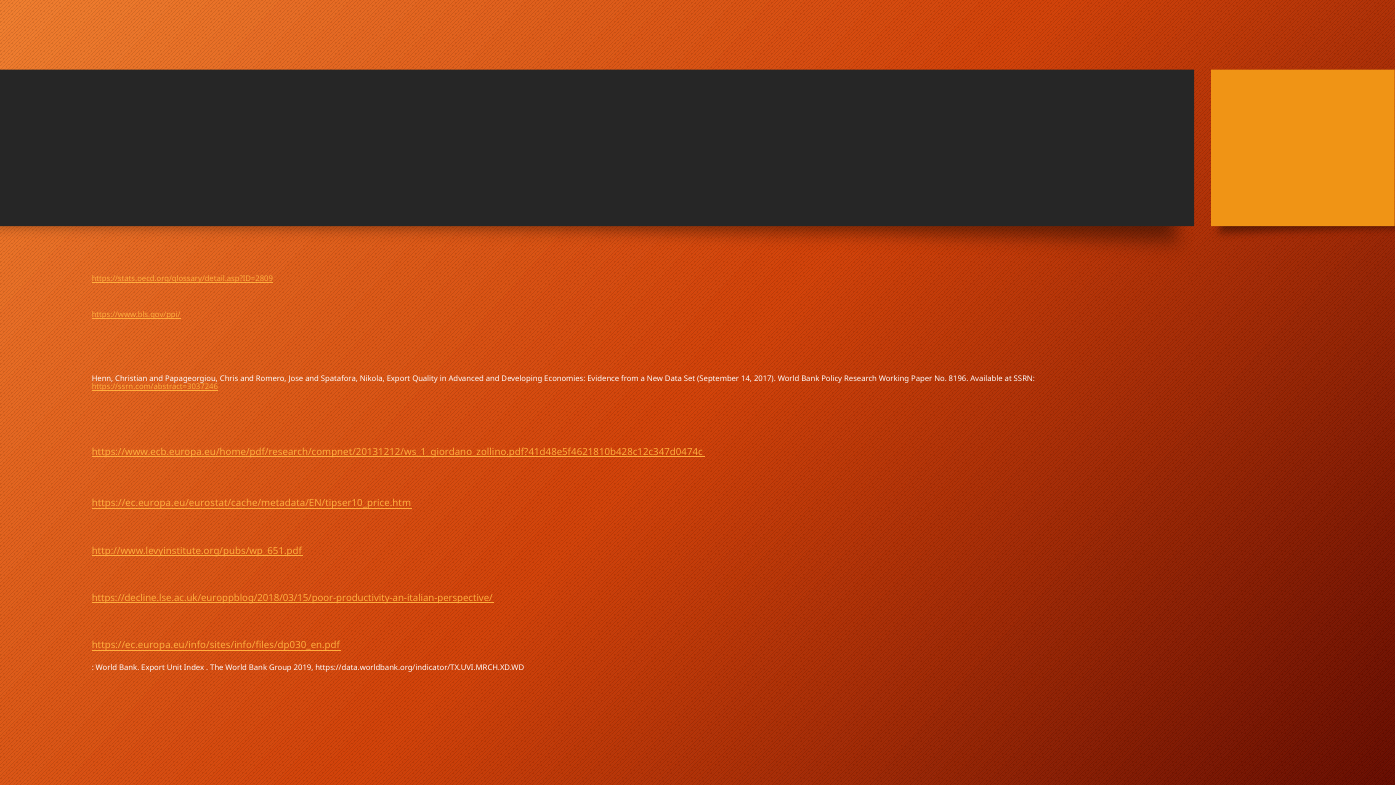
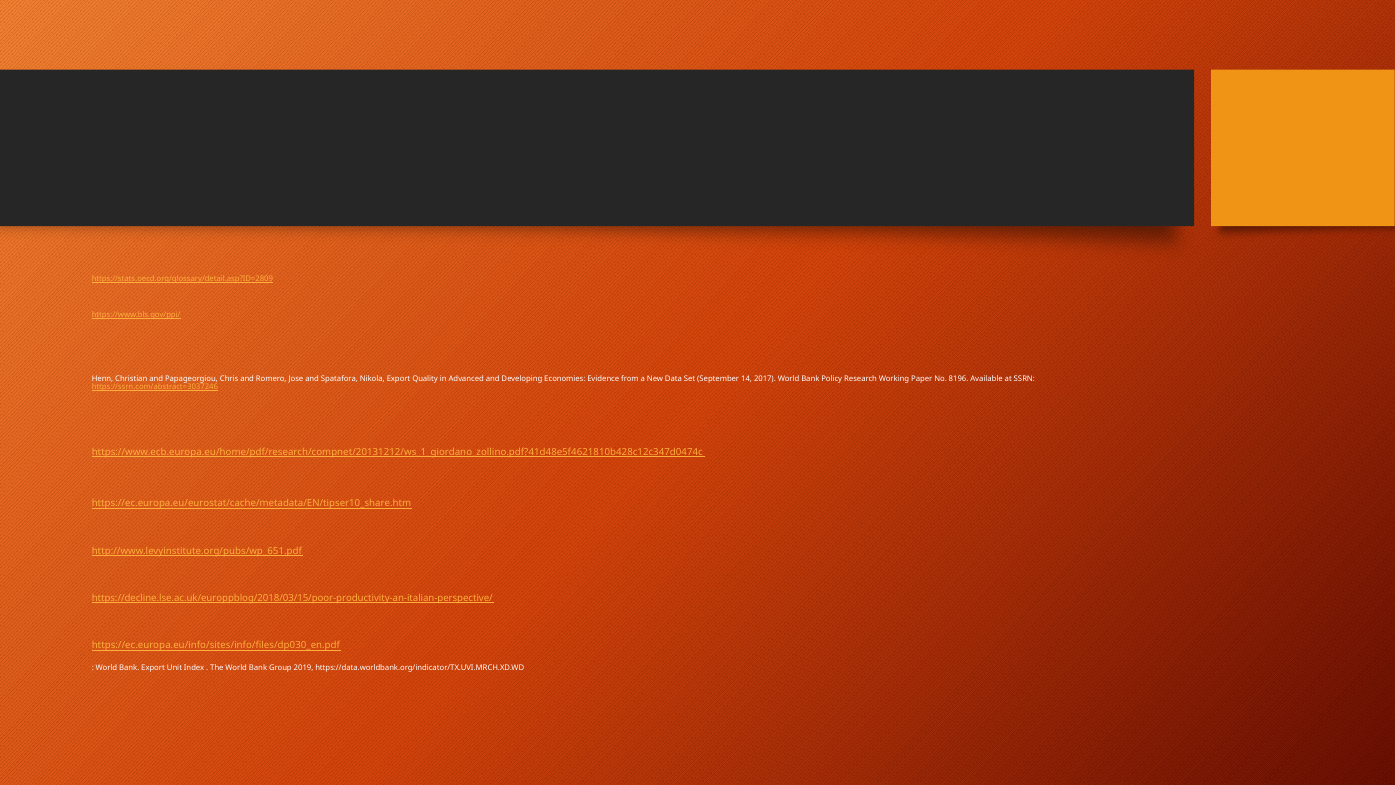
https://ec.europa.eu/eurostat/cache/metadata/EN/tipser10_price.htm: https://ec.europa.eu/eurostat/cache/metadata/EN/tipser10_price.htm -> https://ec.europa.eu/eurostat/cache/metadata/EN/tipser10_share.htm (251, 504)
